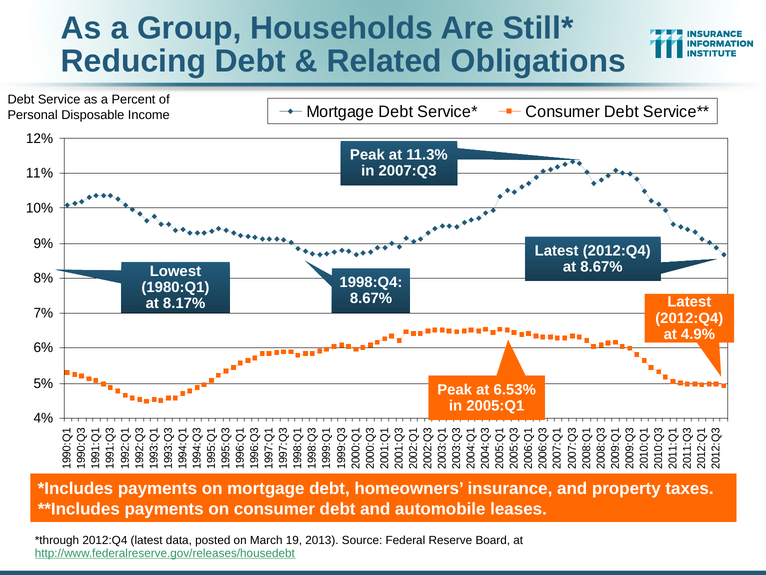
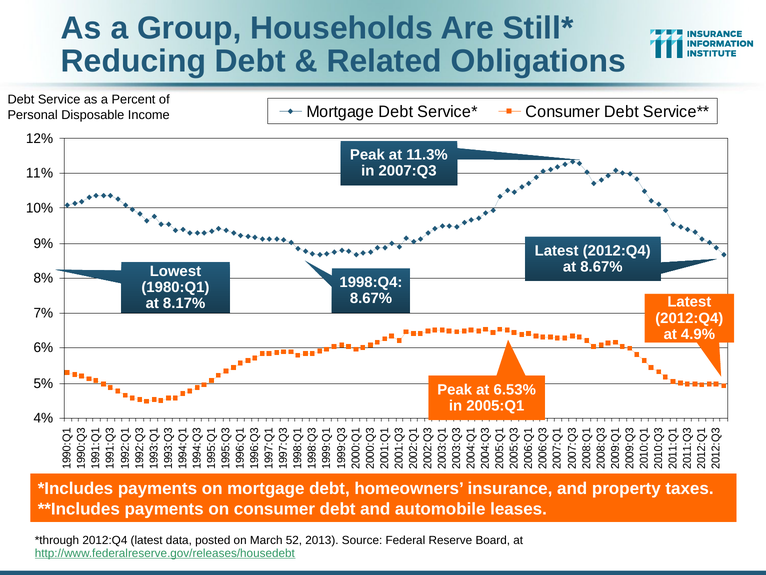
19: 19 -> 52 (294, 540)
